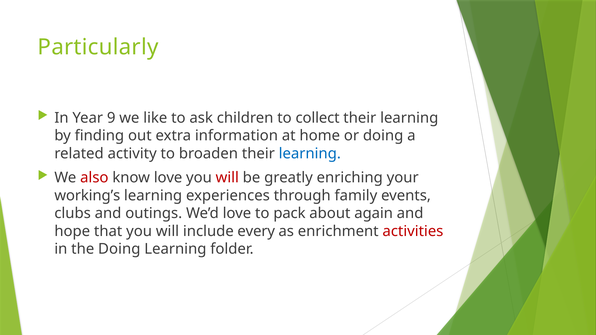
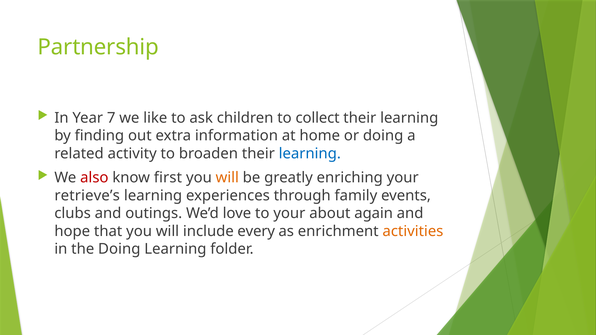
Particularly: Particularly -> Partnership (98, 47)
9: 9 -> 7 (111, 118)
know love: love -> first (168, 178)
will colour: red -> orange (227, 178)
working’s: working’s -> retrieve’s (87, 196)
to pack: pack -> your (289, 213)
activities colour: red -> orange (413, 231)
